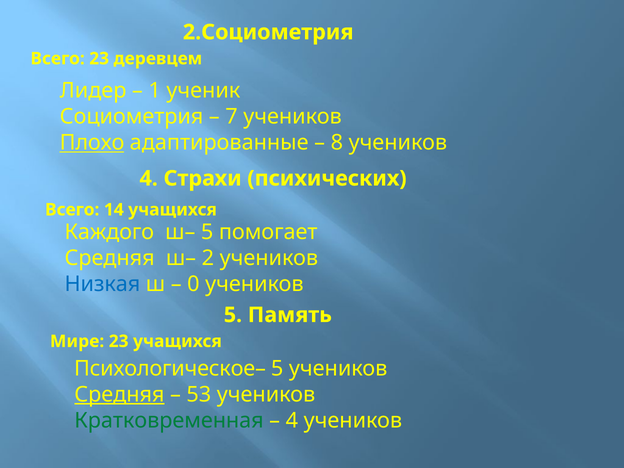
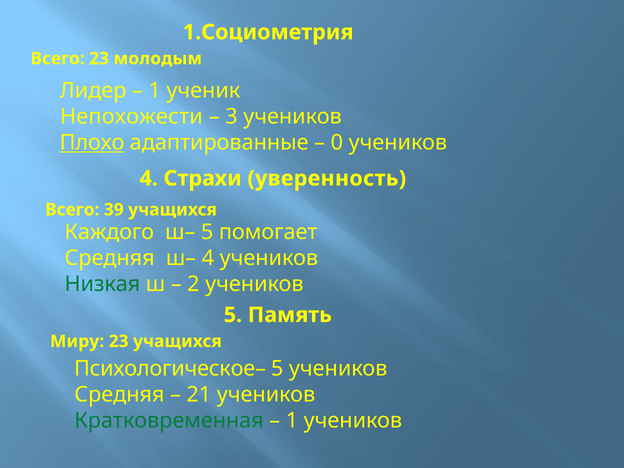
2.Социометрия: 2.Социометрия -> 1.Социометрия (268, 32)
деревцем: деревцем -> молодым (158, 59)
Социометрия: Социометрия -> Непохожести (131, 117)
7: 7 -> 3 (231, 117)
8: 8 -> 0 (337, 143)
психических: психических -> уверенность (327, 178)
14: 14 -> 39 (114, 210)
ш– 2: 2 -> 4 (208, 258)
Низкая colour: blue -> green (102, 284)
0: 0 -> 2 (193, 284)
Мире: Мире -> Миру (77, 341)
Средняя underline: present -> none (119, 395)
53: 53 -> 21 (199, 395)
4: 4 -> 1 (292, 421)
